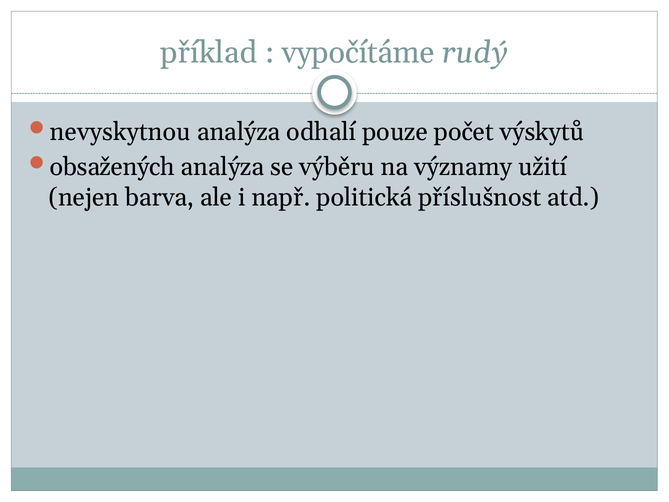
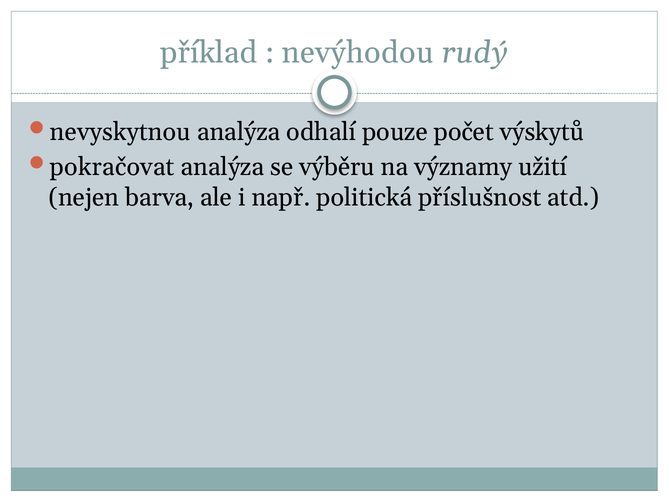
vypočítáme: vypočítáme -> nevýhodou (358, 53)
obsažených: obsažených -> pokračovat (112, 167)
